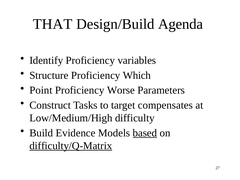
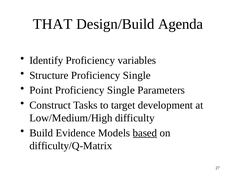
Structure Proficiency Which: Which -> Single (137, 75)
Worse: Worse -> Single (121, 90)
compensates: compensates -> development (165, 105)
difficulty/Q-Matrix underline: present -> none (71, 146)
